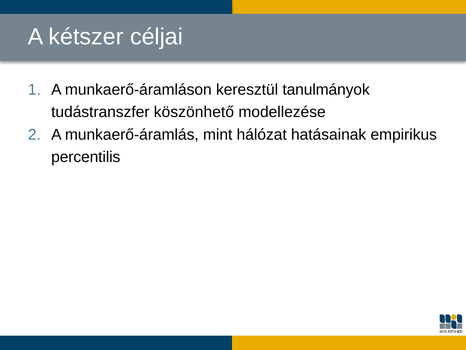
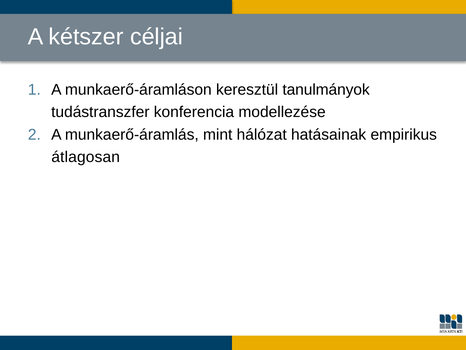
köszönhető: köszönhető -> konferencia (194, 112)
percentilis: percentilis -> átlagosan (86, 157)
